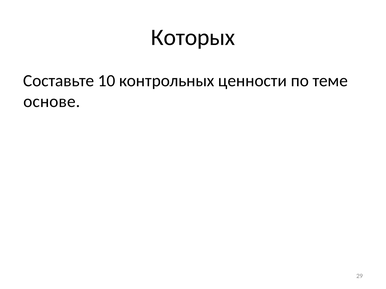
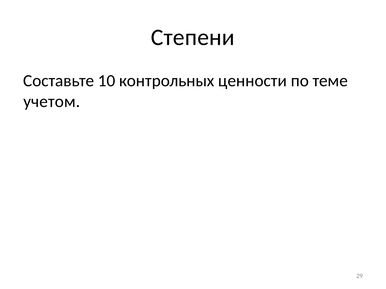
Которых: Которых -> Степени (193, 37)
основе: основе -> учетом (52, 102)
